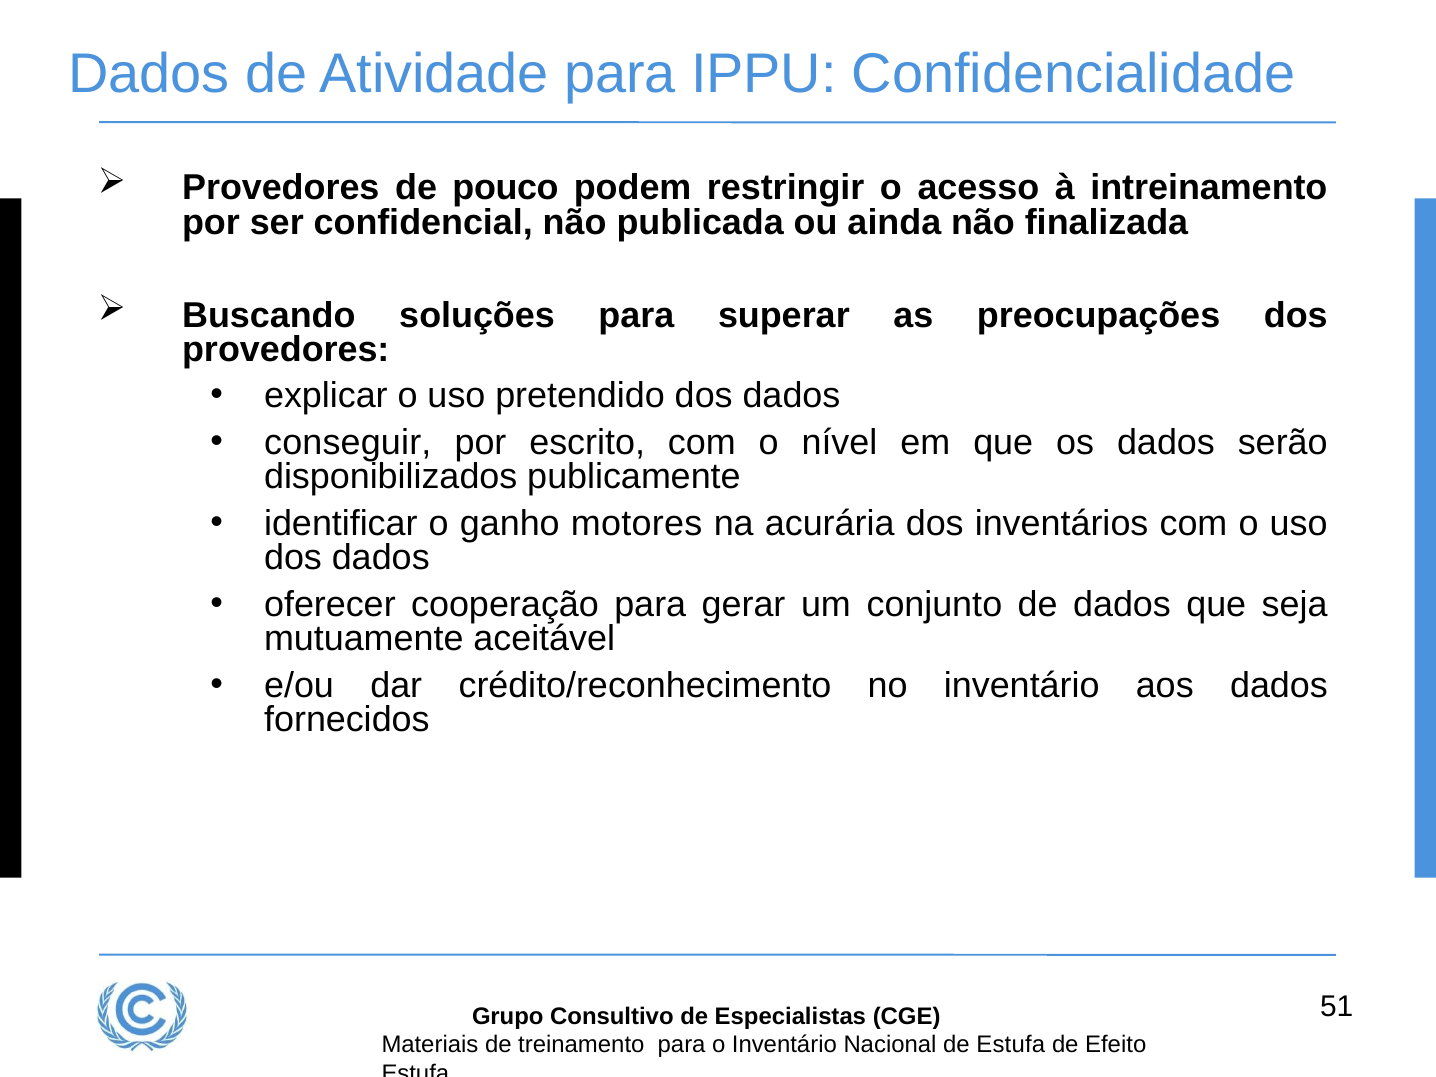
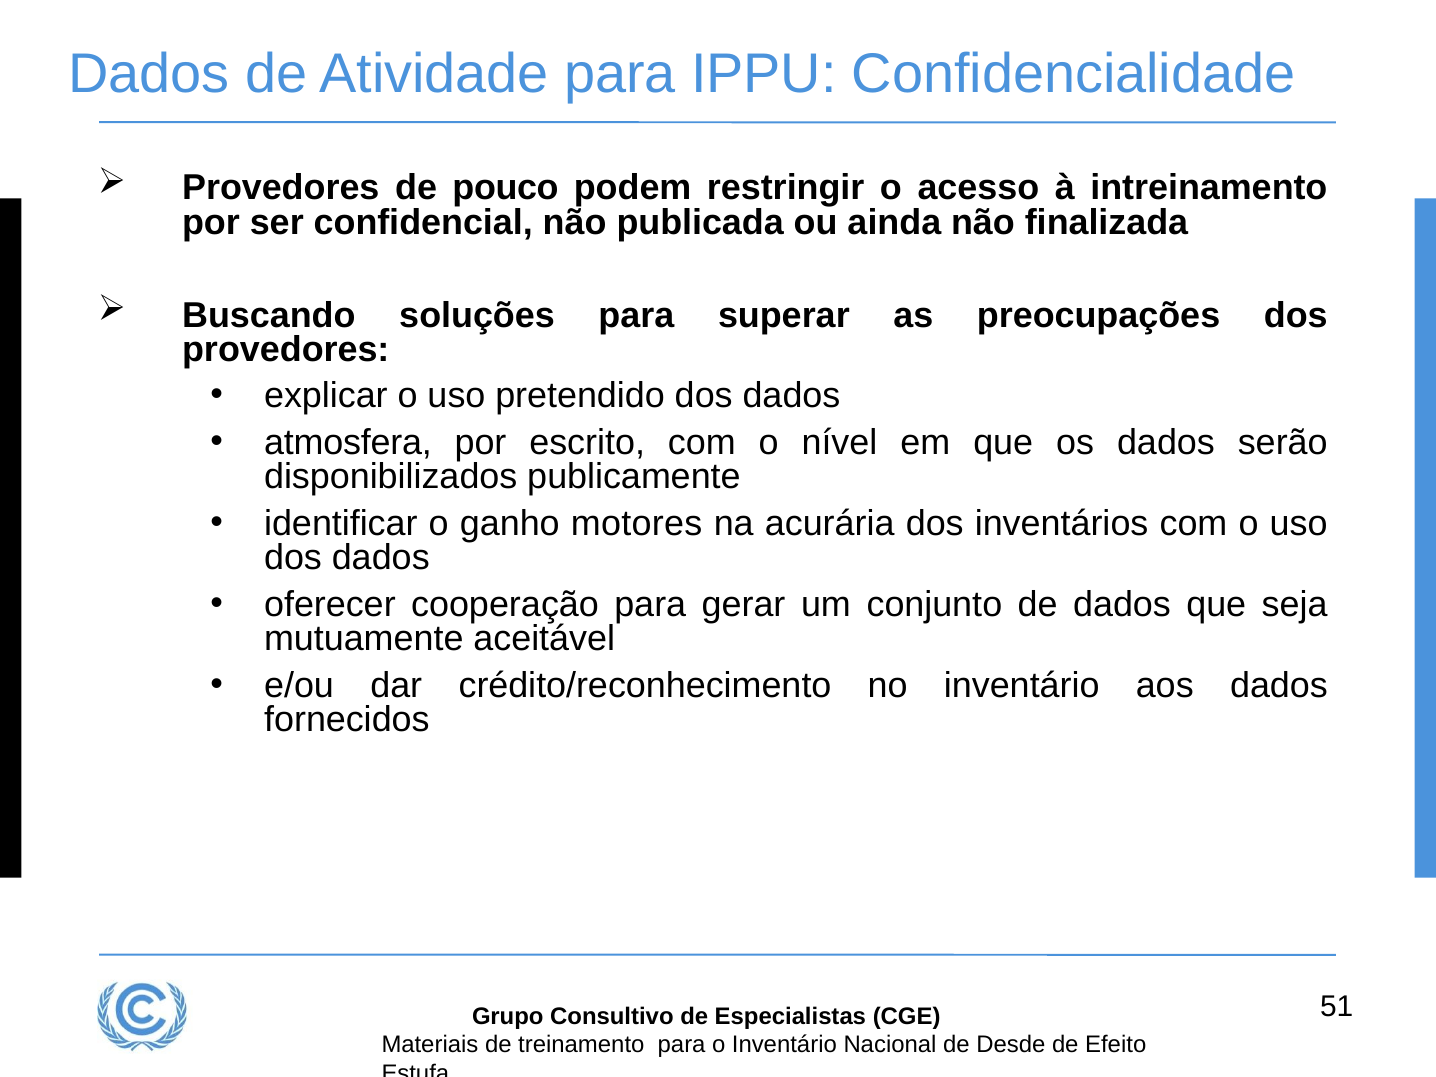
conseguir: conseguir -> atmosfera (348, 443)
de Estufa: Estufa -> Desde (1011, 1045)
